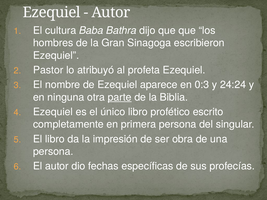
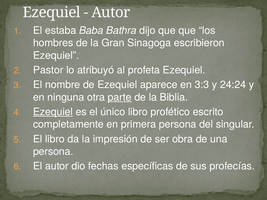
cultura: cultura -> estaba (61, 31)
0:3: 0:3 -> 3:3 (202, 85)
Ezequiel underline: none -> present (53, 112)
